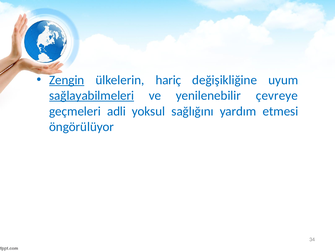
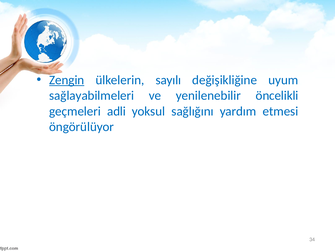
hariç: hariç -> sayılı (168, 80)
sağlayabilmeleri underline: present -> none (92, 96)
çevreye: çevreye -> öncelikli (277, 96)
